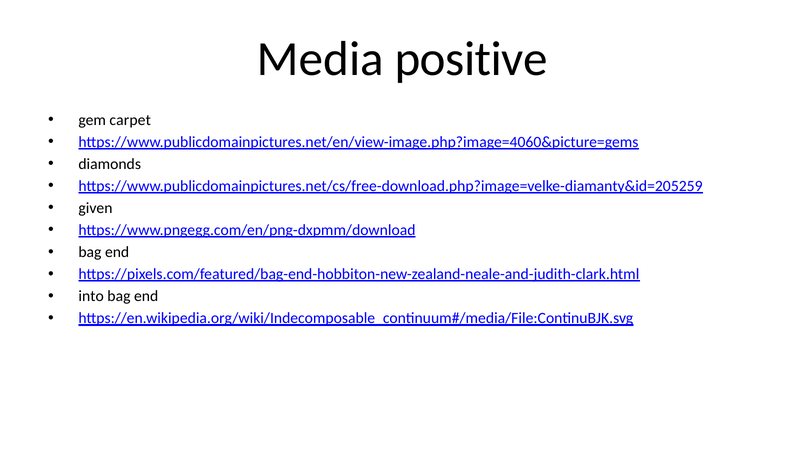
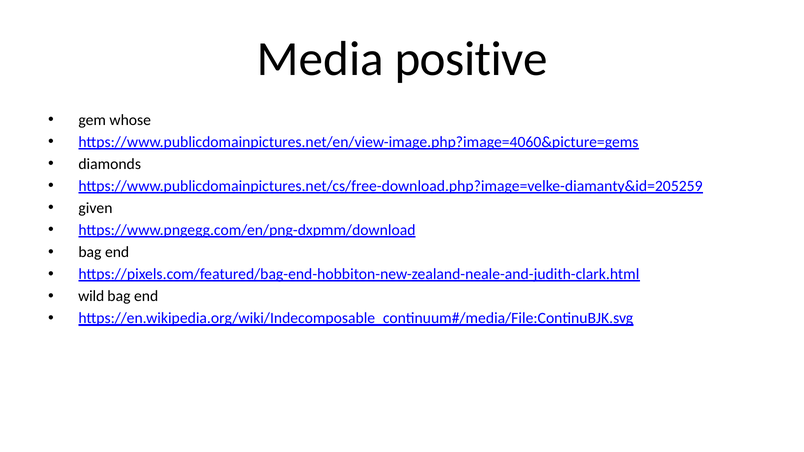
carpet: carpet -> whose (130, 120)
into: into -> wild (91, 296)
